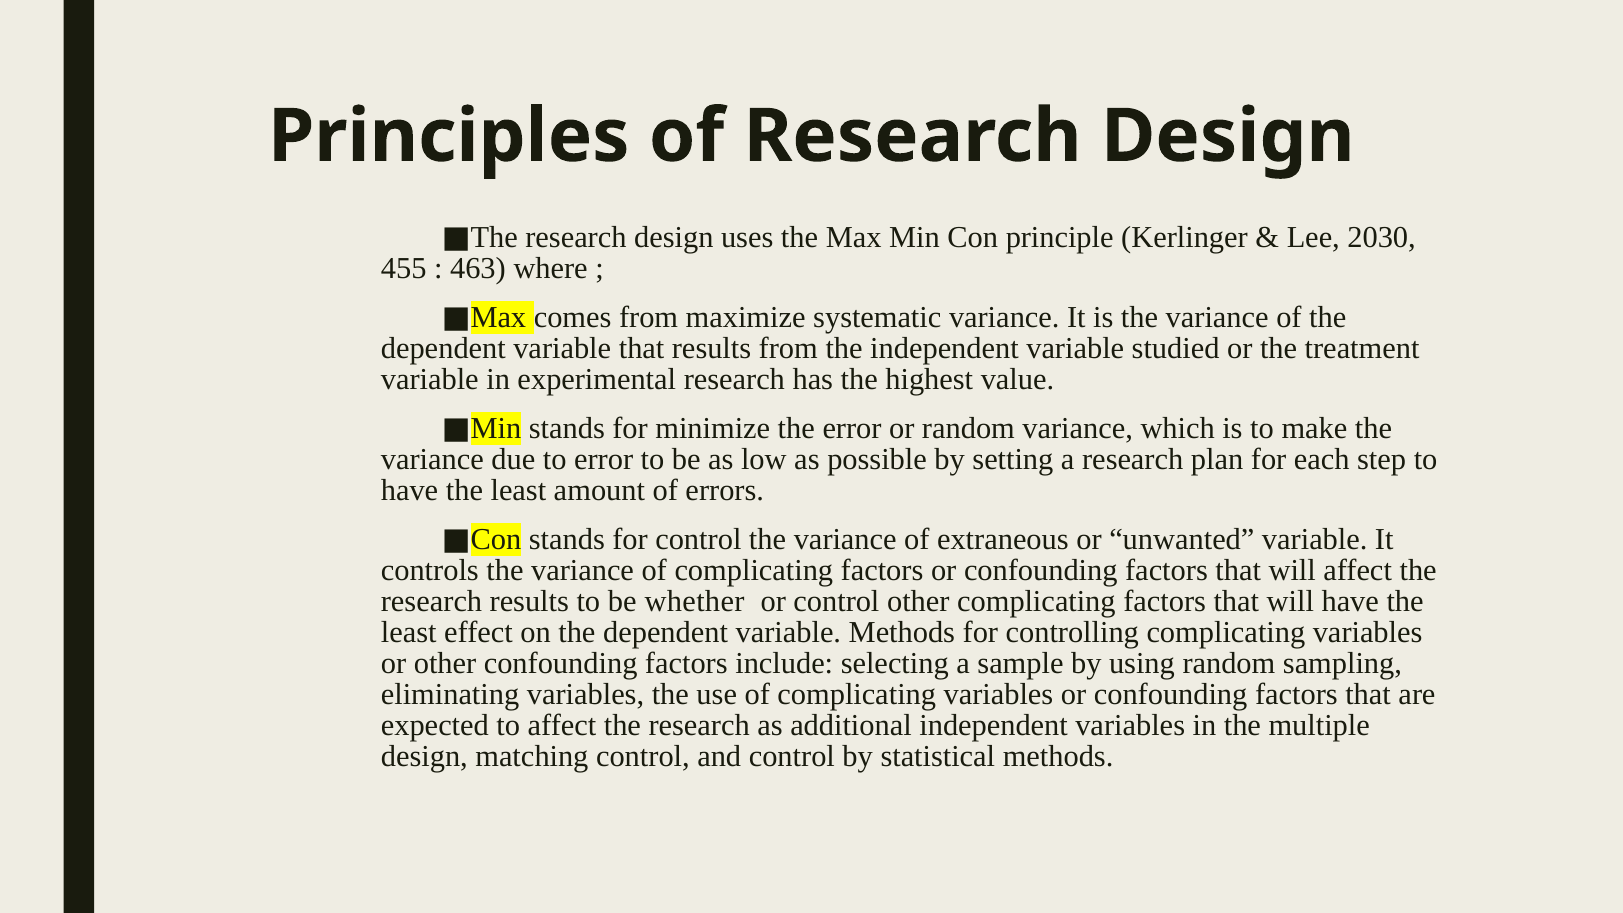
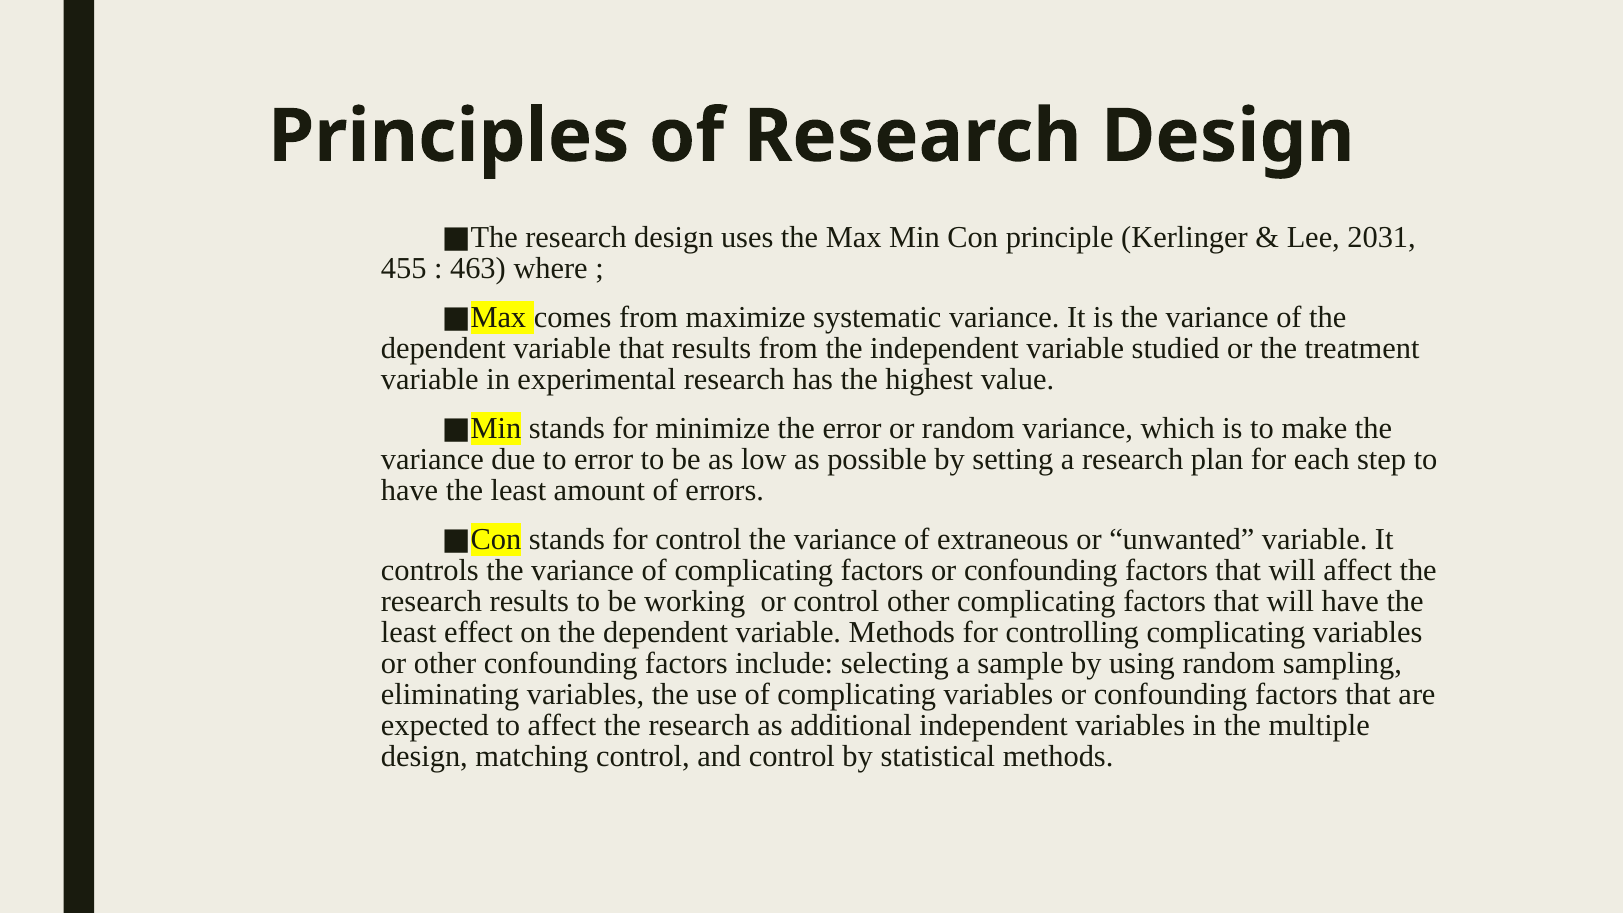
2030: 2030 -> 2031 (1382, 238)
whether: whether -> working (695, 601)
